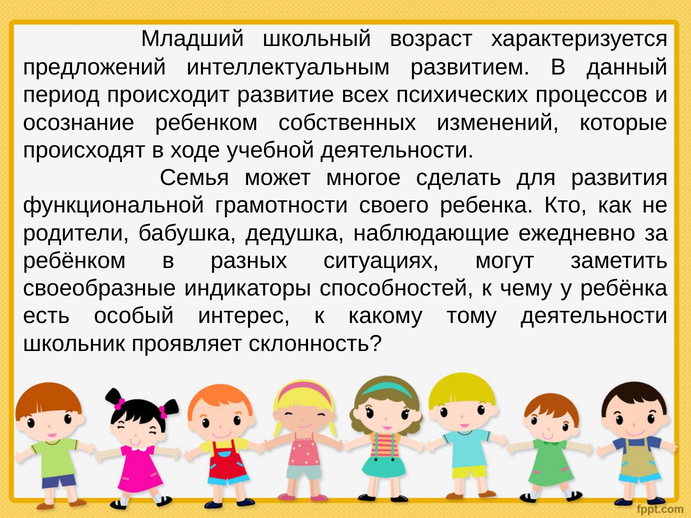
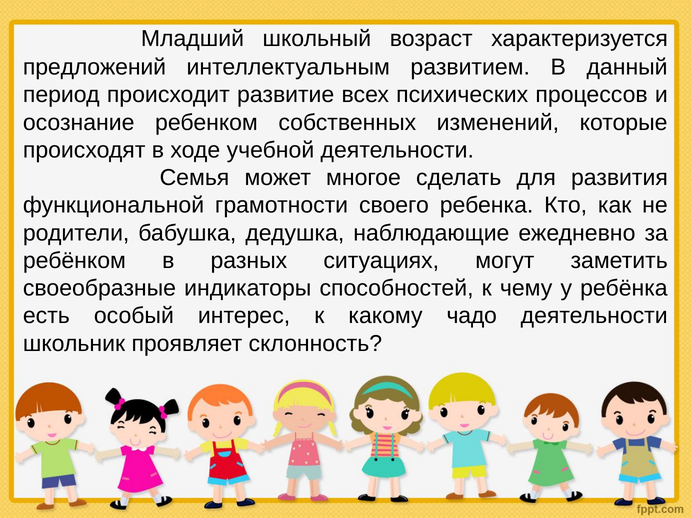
тому: тому -> чадо (472, 316)
